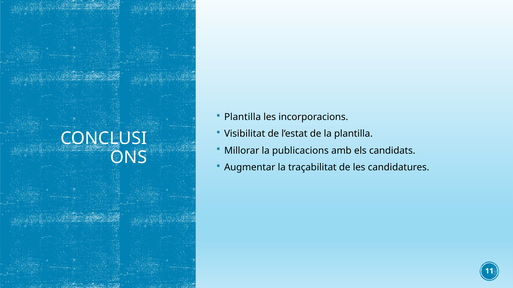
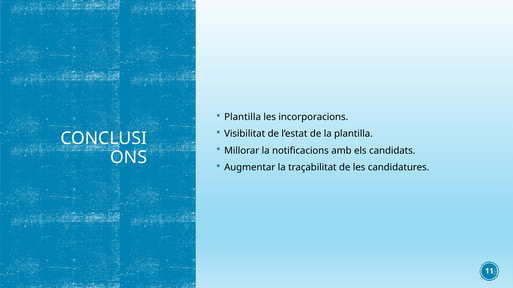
publicacions: publicacions -> notificacions (300, 151)
